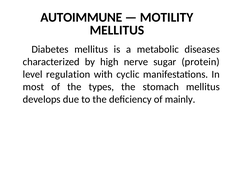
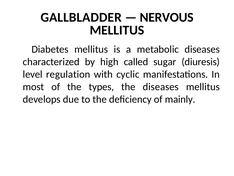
AUTOIMMUNE: AUTOIMMUNE -> GALLBLADDER (81, 17)
MOTILITY: MOTILITY -> NERVOUS (167, 17)
nerve: nerve -> called (136, 62)
protein: protein -> diuresis (201, 62)
the stomach: stomach -> diseases (161, 87)
